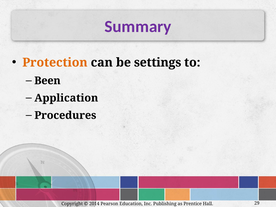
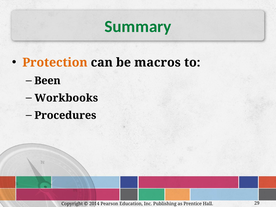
Summary colour: purple -> green (138, 26)
settings: settings -> macros (157, 62)
Application: Application -> Workbooks (66, 98)
